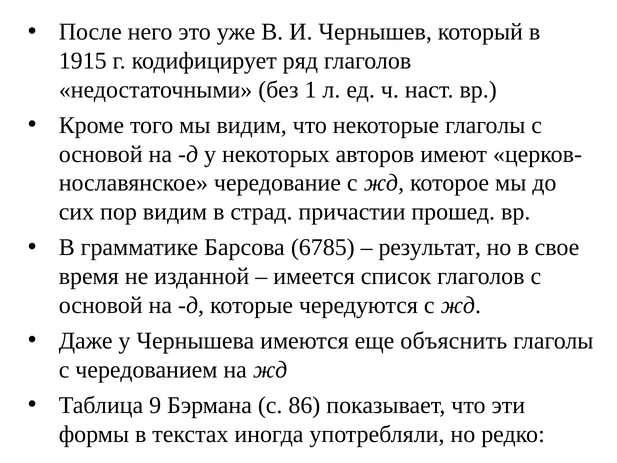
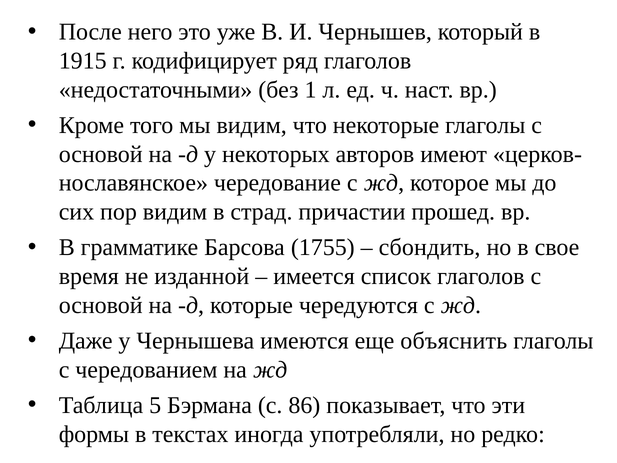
6785: 6785 -> 1755 (323, 247)
результат: результат -> сбондить (430, 247)
9: 9 -> 5 (155, 405)
